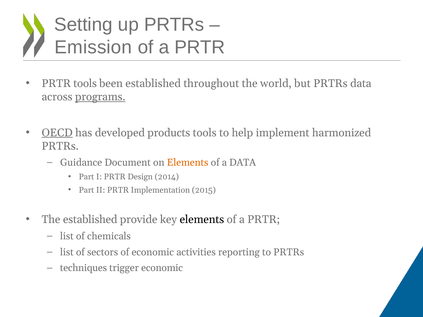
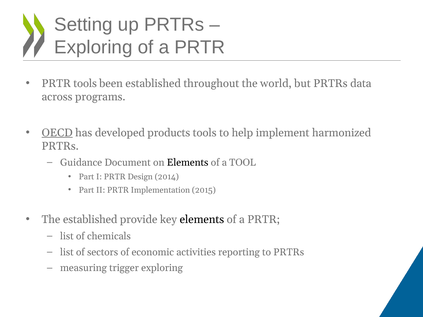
Emission: Emission -> Exploring (93, 47)
programs underline: present -> none (100, 97)
Elements colour: orange -> black (188, 163)
a DATA: DATA -> TOOL (243, 163)
techniques: techniques -> measuring (83, 268)
trigger economic: economic -> exploring (162, 268)
